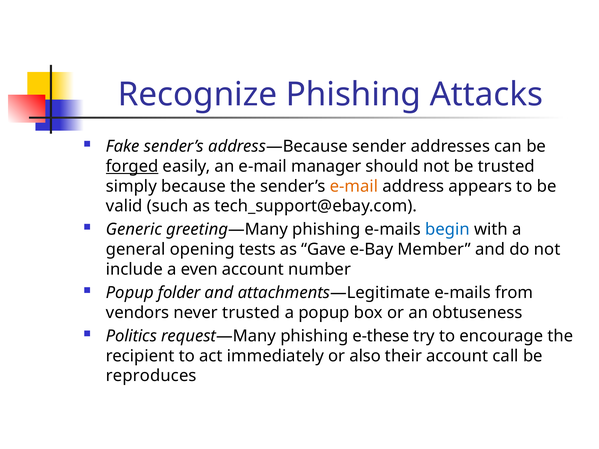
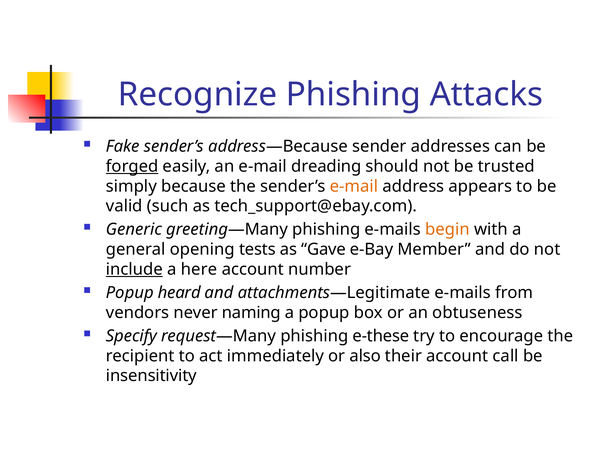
manager: manager -> dreading (326, 166)
begin colour: blue -> orange (447, 230)
include underline: none -> present (134, 270)
even: even -> here (199, 270)
folder: folder -> heard (179, 293)
never trusted: trusted -> naming (251, 313)
Politics: Politics -> Specify (131, 336)
reproduces: reproduces -> insensitivity (151, 376)
